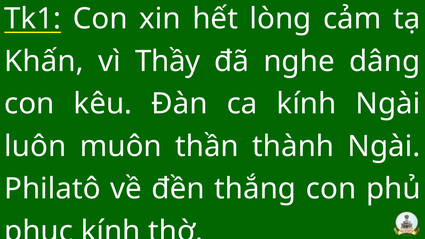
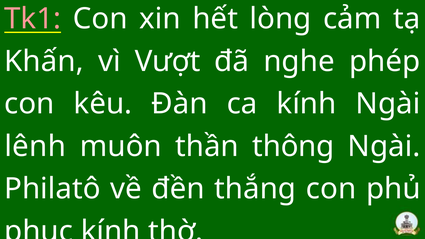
Tk1 colour: white -> pink (33, 19)
Thầy: Thầy -> Vượt (168, 61)
dâng: dâng -> phép (385, 61)
luôn: luôn -> lênh (35, 146)
thành: thành -> thông (293, 146)
